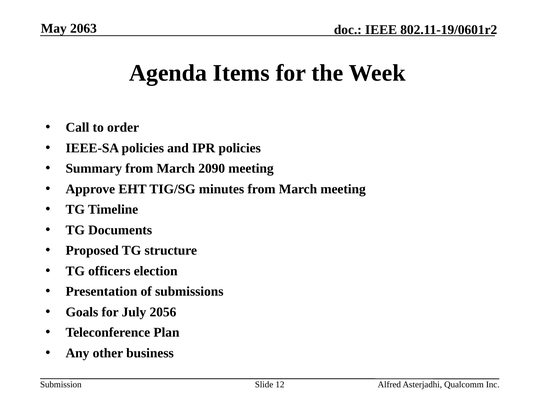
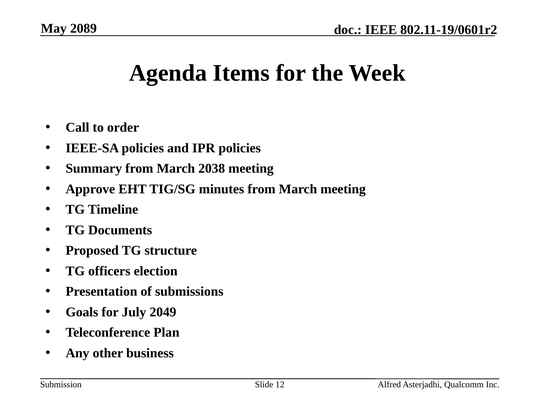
2063: 2063 -> 2089 (83, 28)
2090: 2090 -> 2038 (212, 169)
2056: 2056 -> 2049 (163, 312)
